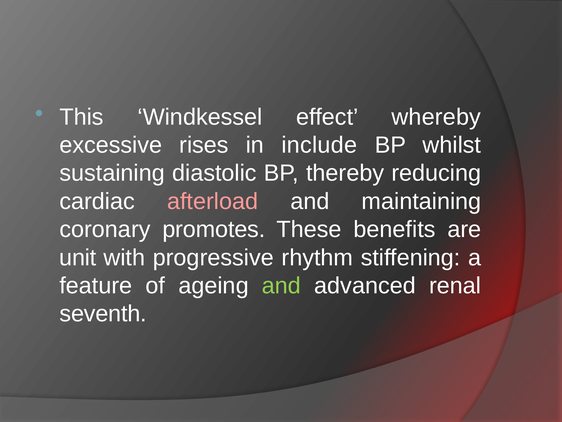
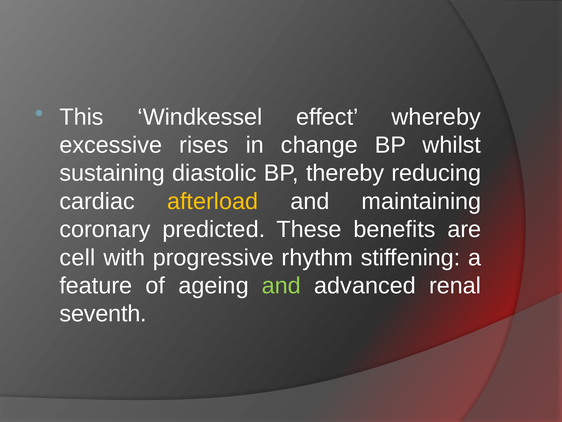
include: include -> change (319, 145)
afterload colour: pink -> yellow (213, 201)
promotes: promotes -> predicted (214, 229)
unit: unit -> cell (78, 257)
